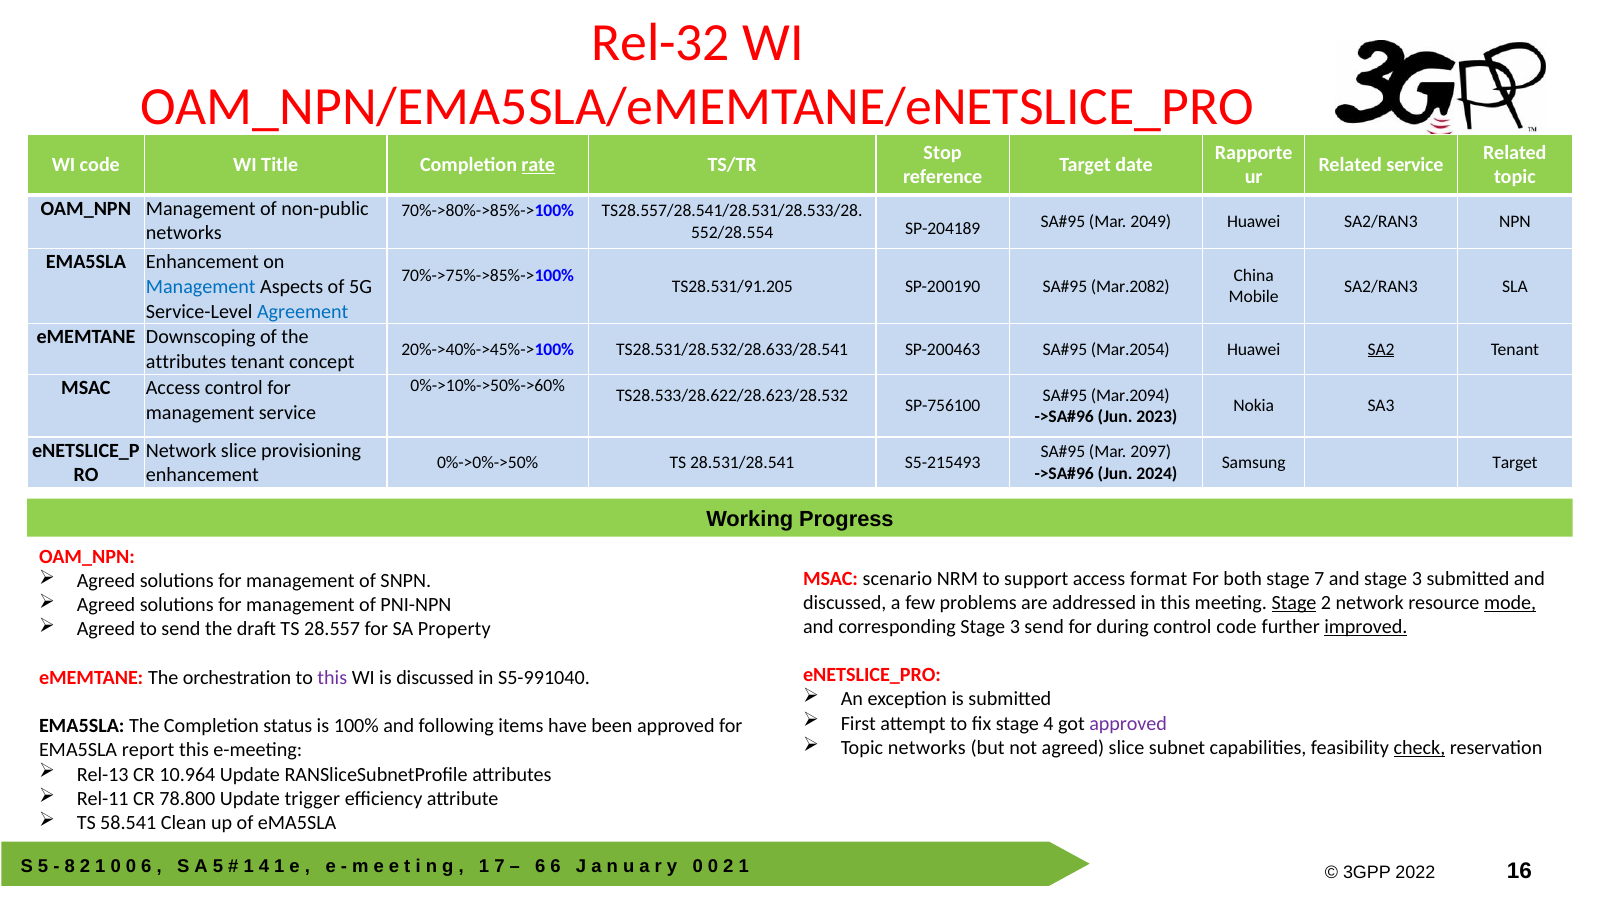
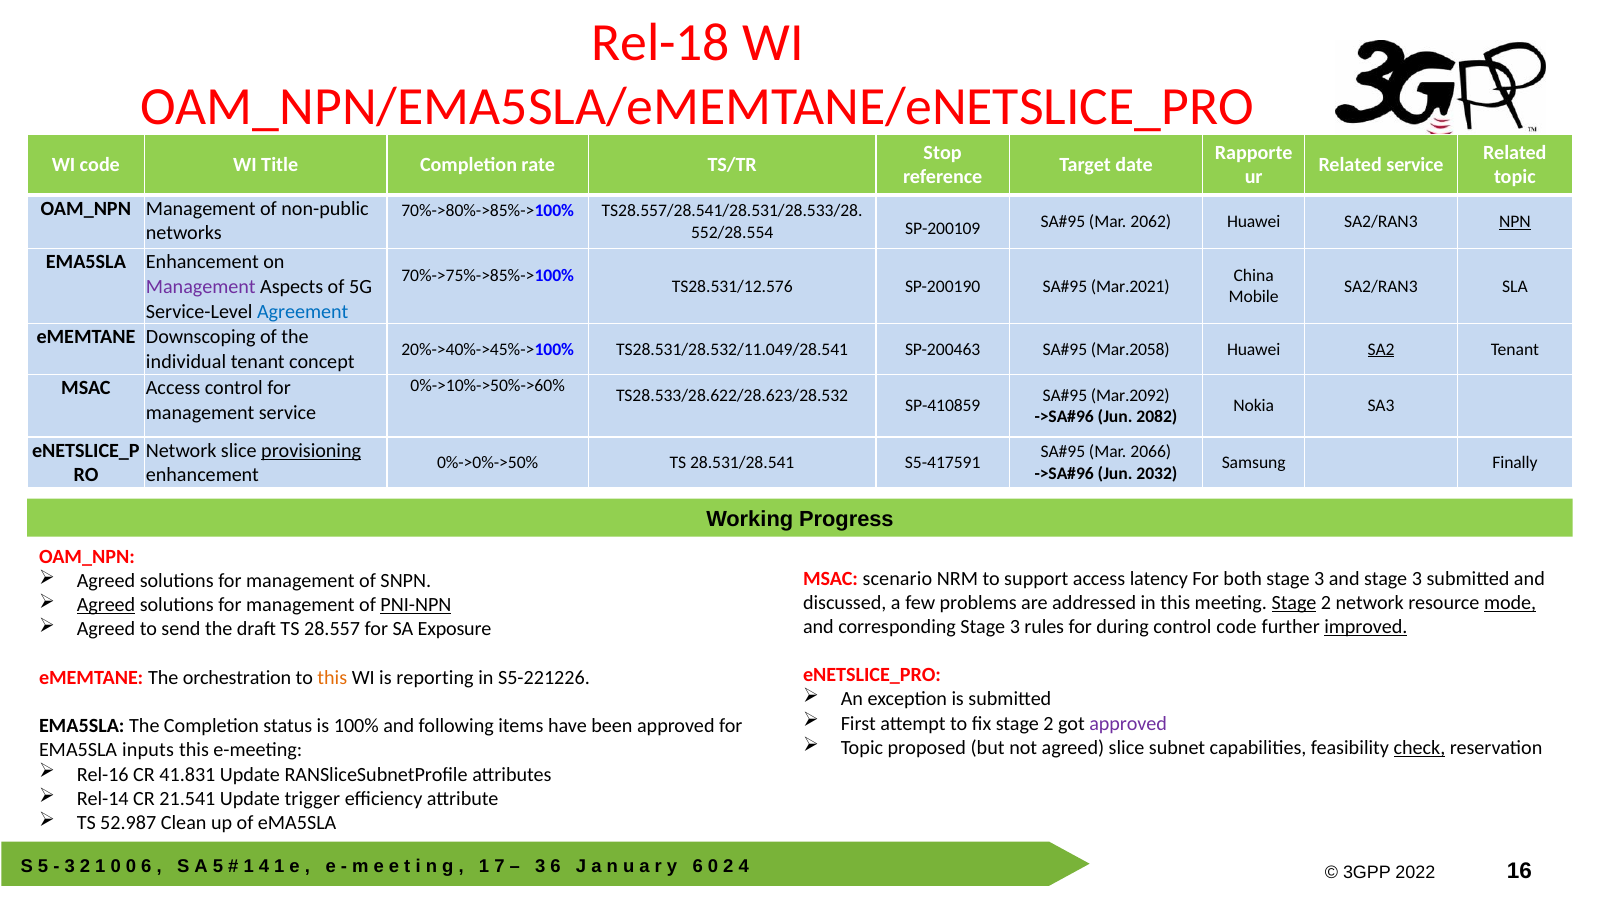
Rel-32: Rel-32 -> Rel-18 (661, 43)
rate underline: present -> none (538, 165)
SP-204189: SP-204189 -> SP-200109 (943, 228)
2049: 2049 -> 2062 (1151, 222)
NPN underline: none -> present (1515, 222)
Management colour: blue -> purple (201, 287)
TS28.531/91.205: TS28.531/91.205 -> TS28.531/12.576 (732, 286)
Mar.2082: Mar.2082 -> Mar.2021 (1130, 286)
TS28.531/28.532/28.633/28.541: TS28.531/28.532/28.633/28.541 -> TS28.531/28.532/11.049/28.541 (732, 349)
Mar.2054: Mar.2054 -> Mar.2058 (1130, 349)
attributes: attributes -> individual (186, 362)
Mar.2094: Mar.2094 -> Mar.2092 (1130, 395)
SP-756100: SP-756100 -> SP-410859 (943, 406)
2023: 2023 -> 2082 (1157, 417)
provisioning underline: none -> present (311, 451)
2097: 2097 -> 2066 (1151, 452)
S5-215493: S5-215493 -> S5-417591 (943, 463)
Samsung Target: Target -> Finally (1515, 463)
2024: 2024 -> 2032 (1157, 473)
format: format -> latency (1159, 579)
both stage 7: 7 -> 3 (1319, 579)
Agreed underline: none -> present (106, 605)
PNI-NPN underline: none -> present (416, 605)
3 send: send -> rules (1044, 627)
Property: Property -> Exposure (455, 630)
this colour: purple -> orange (332, 678)
is discussed: discussed -> reporting (435, 678)
S5-991040: S5-991040 -> S5-221226 (544, 678)
fix stage 4: 4 -> 2 (1048, 724)
Topic networks: networks -> proposed (927, 748)
report: report -> inputs (148, 750)
Rel-13: Rel-13 -> Rel-16 (103, 775)
10.964: 10.964 -> 41.831 (187, 775)
Rel-11: Rel-11 -> Rel-14 (103, 799)
78.800: 78.800 -> 21.541 (187, 799)
58.541: 58.541 -> 52.987 (128, 823)
8: 8 -> 3 (70, 866)
6: 6 -> 3 (540, 866)
0: 0 -> 6 (698, 866)
1: 1 -> 4 (744, 866)
